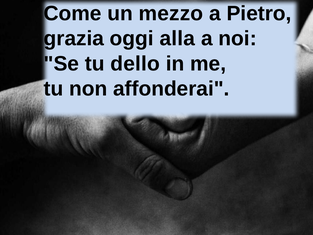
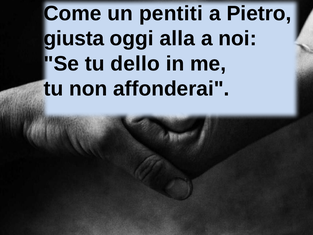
mezzo: mezzo -> pentiti (171, 13)
grazia: grazia -> giusta (74, 39)
